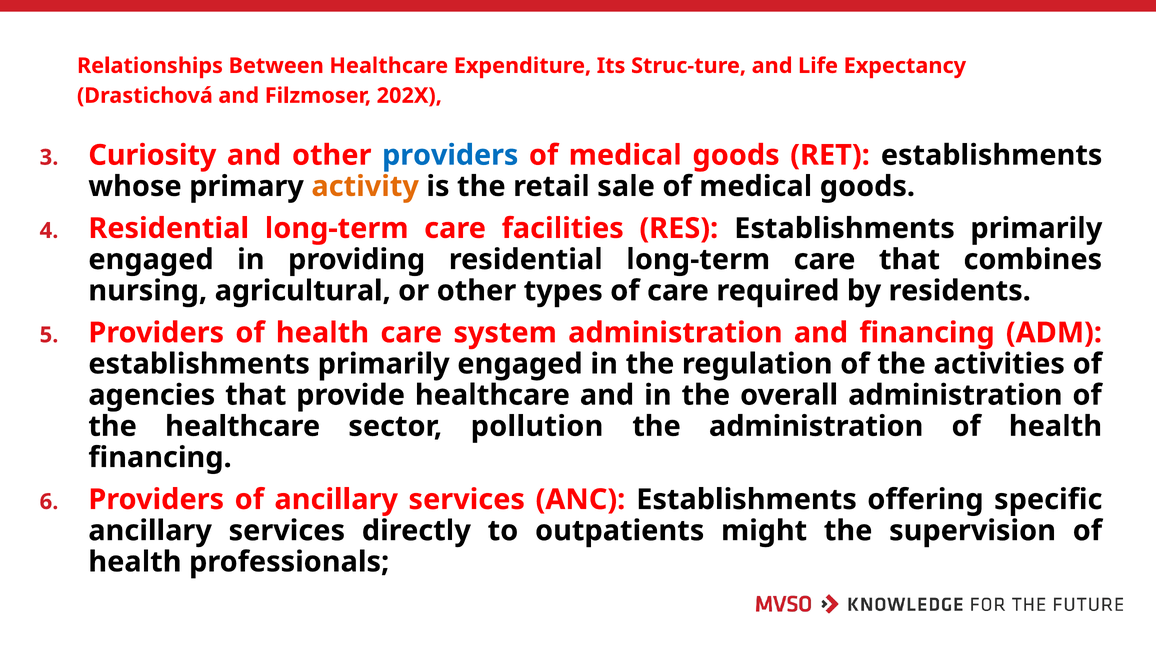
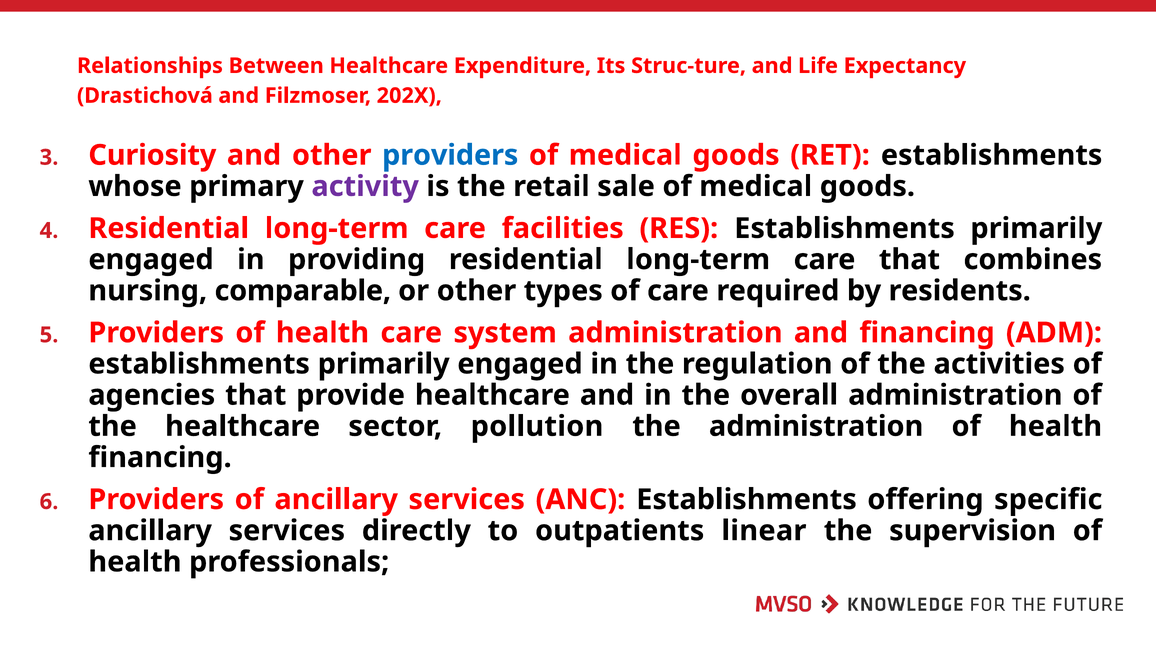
activity colour: orange -> purple (365, 186)
agricultural: agricultural -> comparable (303, 291)
might: might -> linear (764, 531)
